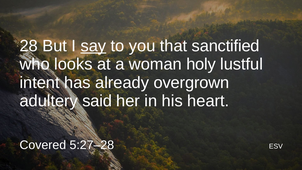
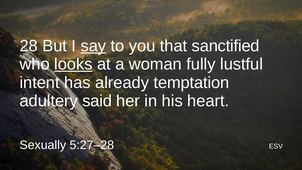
looks underline: none -> present (73, 64)
holy: holy -> fully (201, 64)
overgrown: overgrown -> temptation (191, 83)
Covered: Covered -> Sexually (43, 145)
